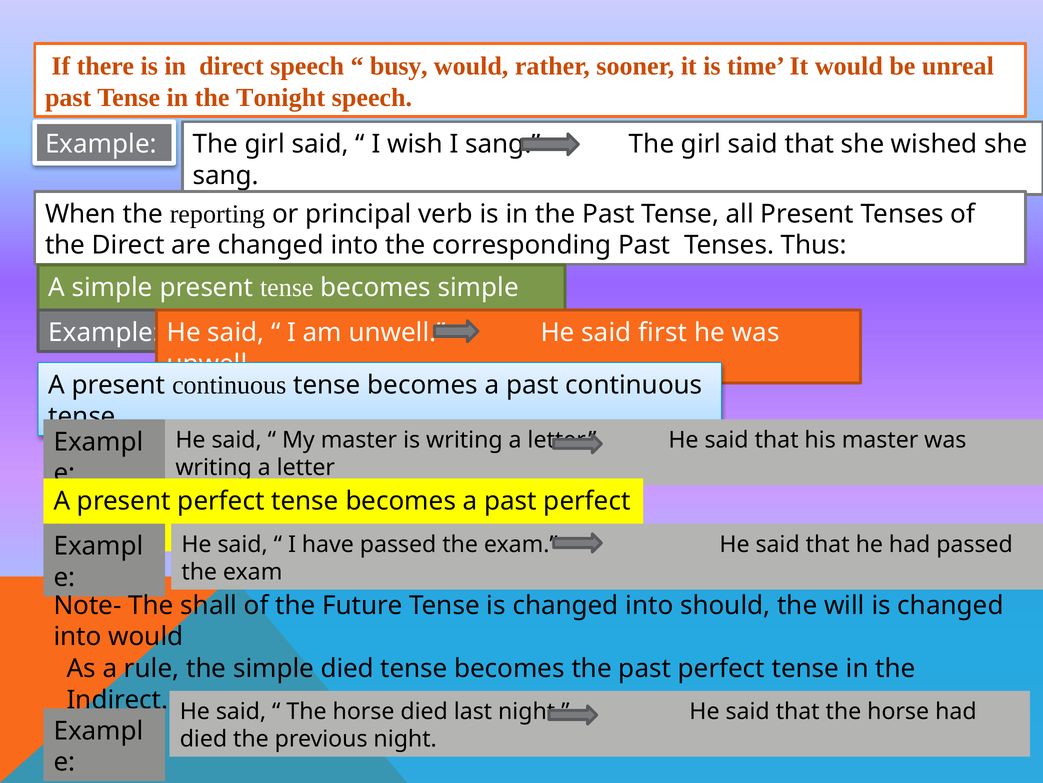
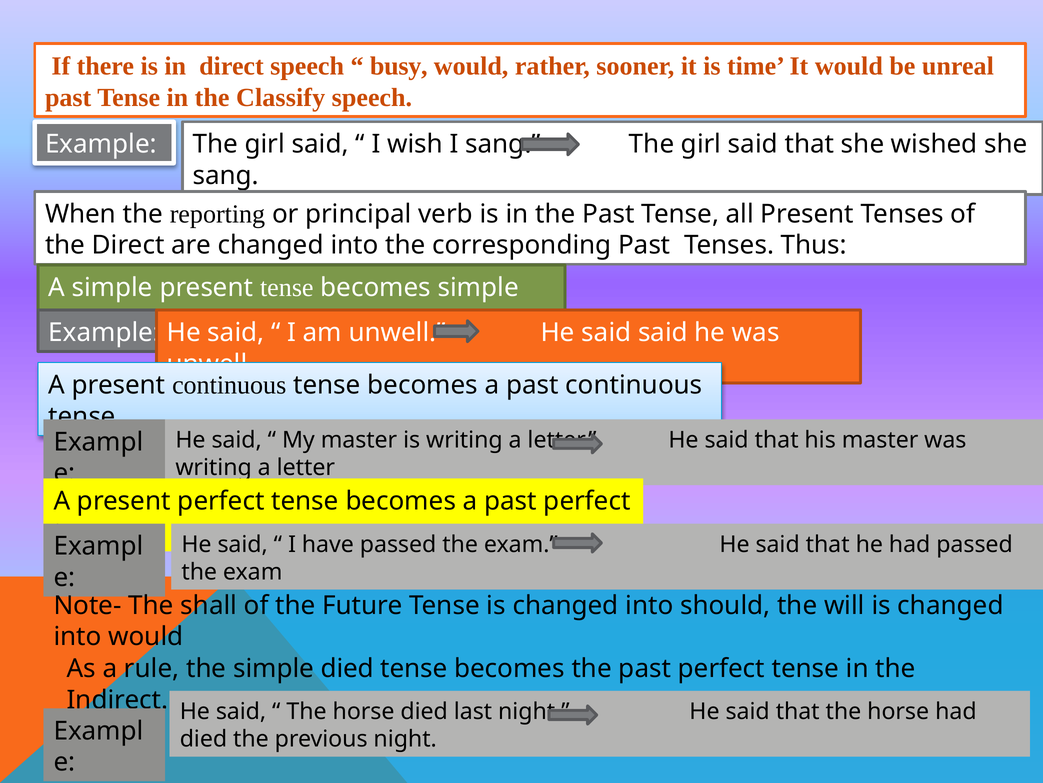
Tonight: Tonight -> Classify (281, 97)
said first: first -> said (663, 332)
